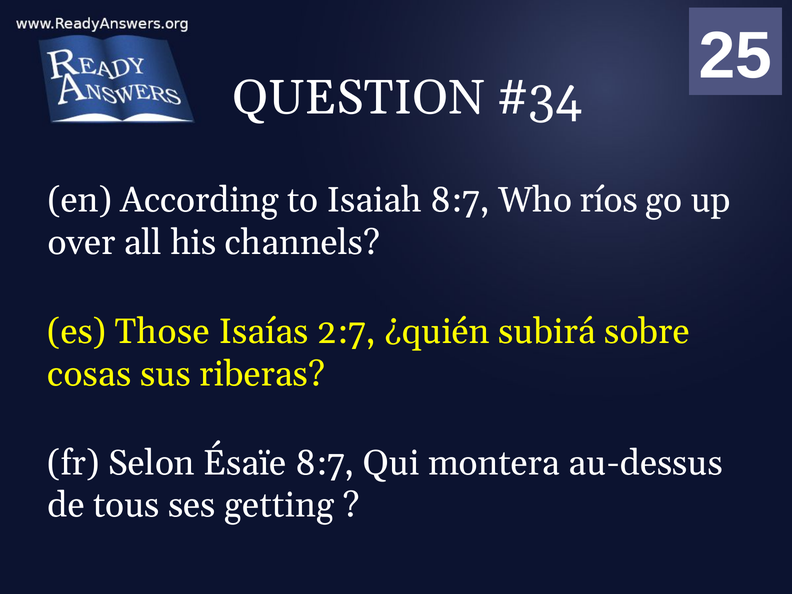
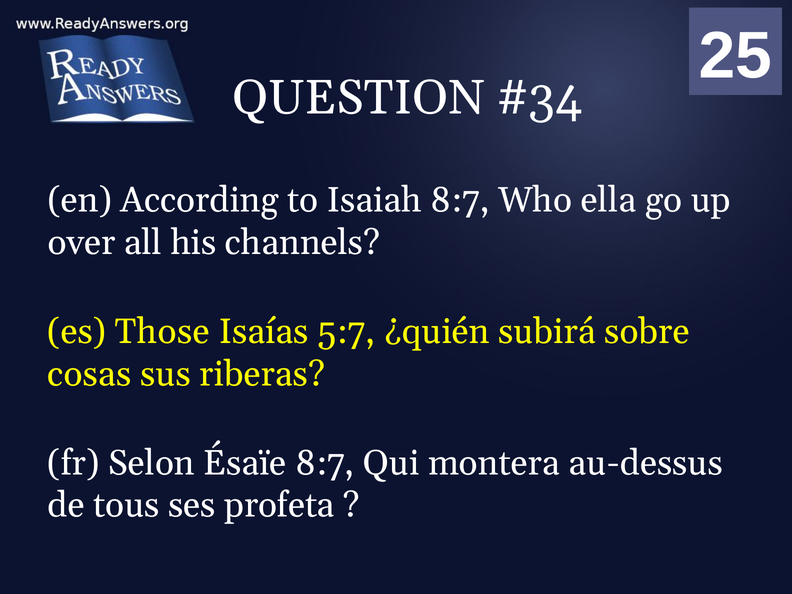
ríos: ríos -> ella (608, 200)
2:7: 2:7 -> 5:7 (347, 332)
getting: getting -> profeta (279, 505)
